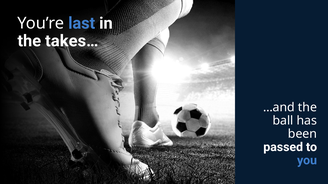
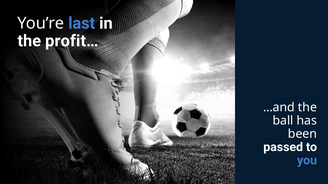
takes…: takes… -> profit… (72, 41)
